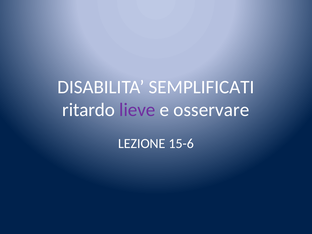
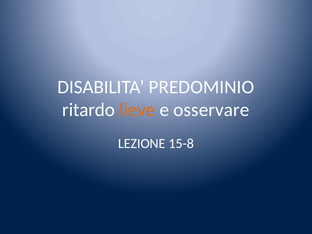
SEMPLIFICATI: SEMPLIFICATI -> PREDOMINIO (201, 87)
lieve colour: purple -> orange (137, 110)
15-6: 15-6 -> 15-8 (181, 143)
